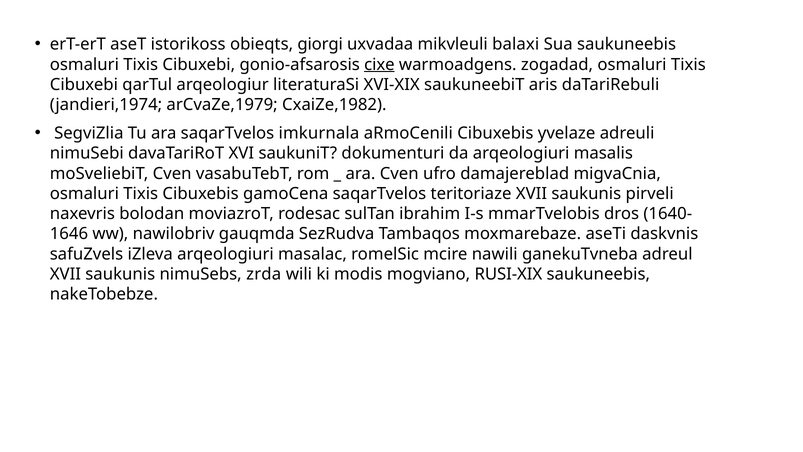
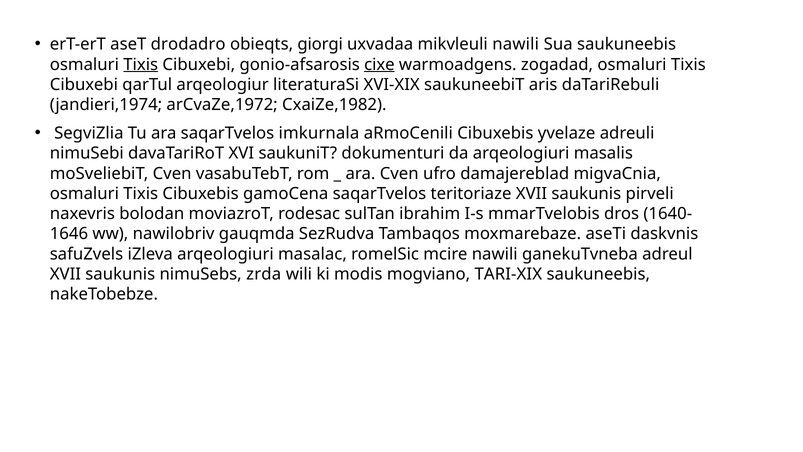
istorikoss: istorikoss -> drodadro (188, 44)
mikvleuli balaxi: balaxi -> nawili (516, 44)
Tixis underline: none -> present (141, 64)
arCvaZe,1979: arCvaZe,1979 -> arCvaZe,1972 (222, 105)
RUSI-XIX: RUSI-XIX -> TARI-XIX (508, 274)
